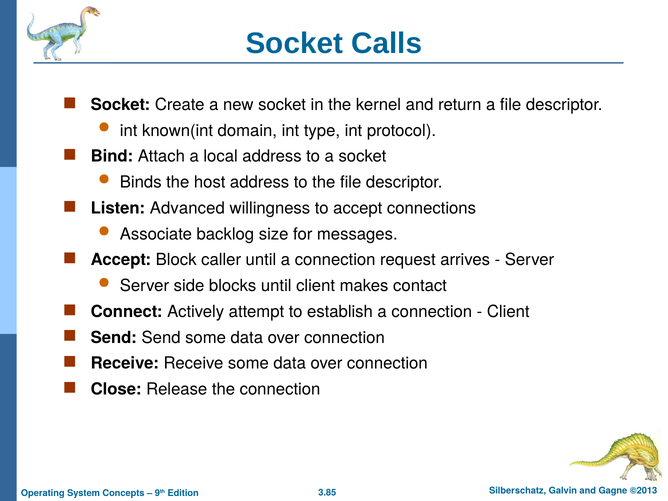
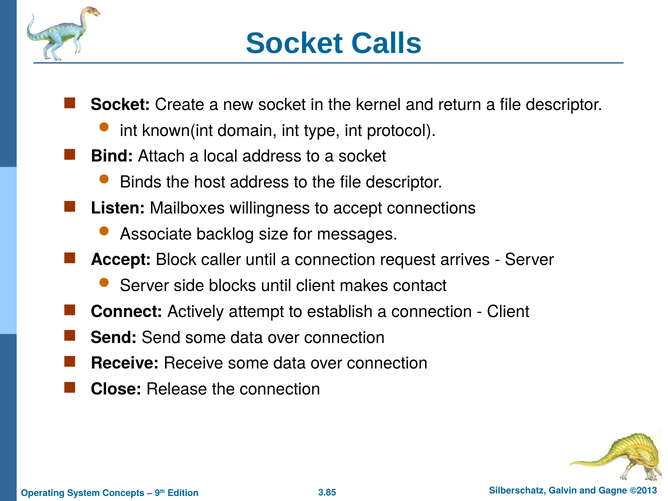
Advanced: Advanced -> Mailboxes (187, 208)
